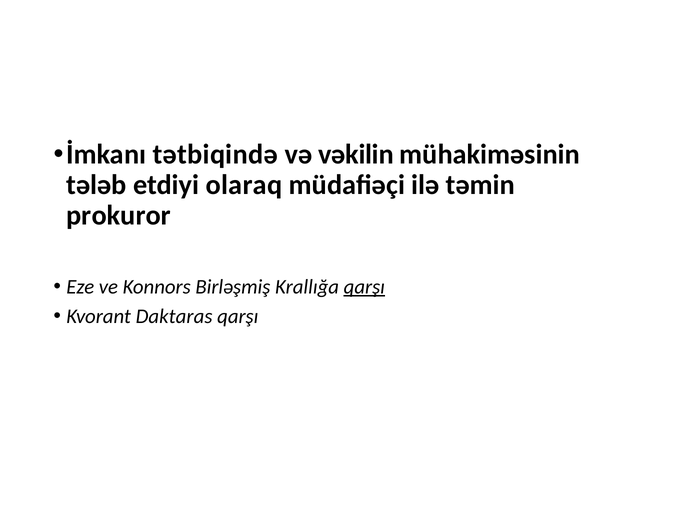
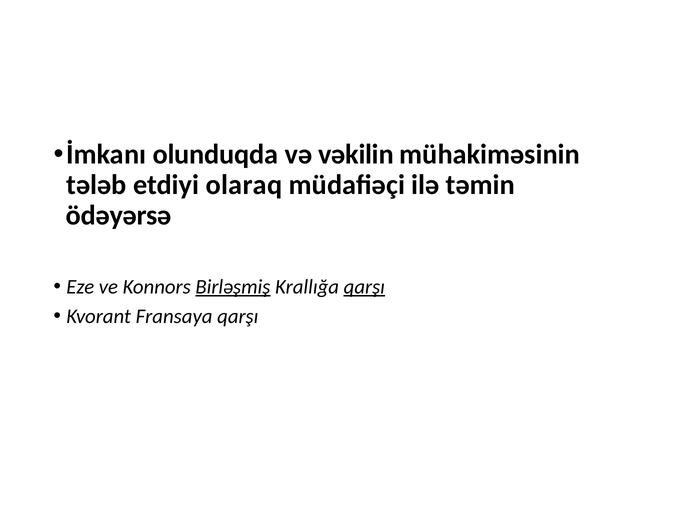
tətbiqində: tətbiqində -> olunduqda (215, 154)
prokuror: prokuror -> ödəyərsə (119, 215)
Birləşmiş underline: none -> present (233, 287)
Daktaras: Daktaras -> Fransaya (174, 316)
